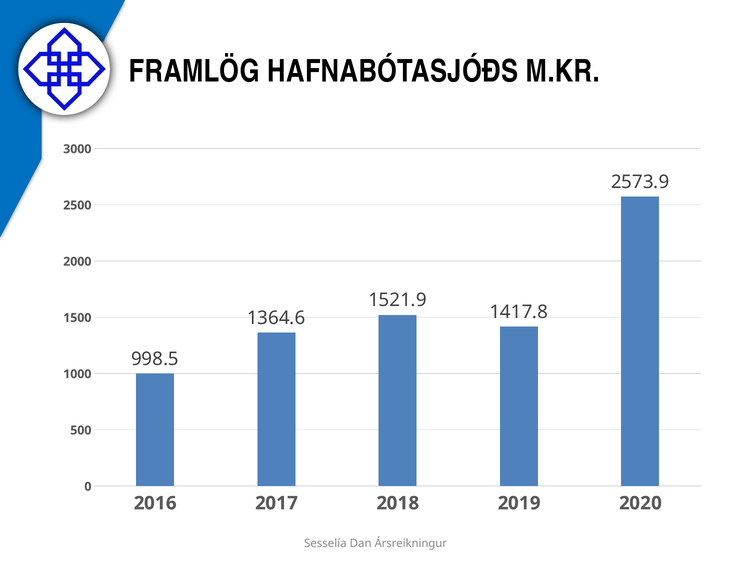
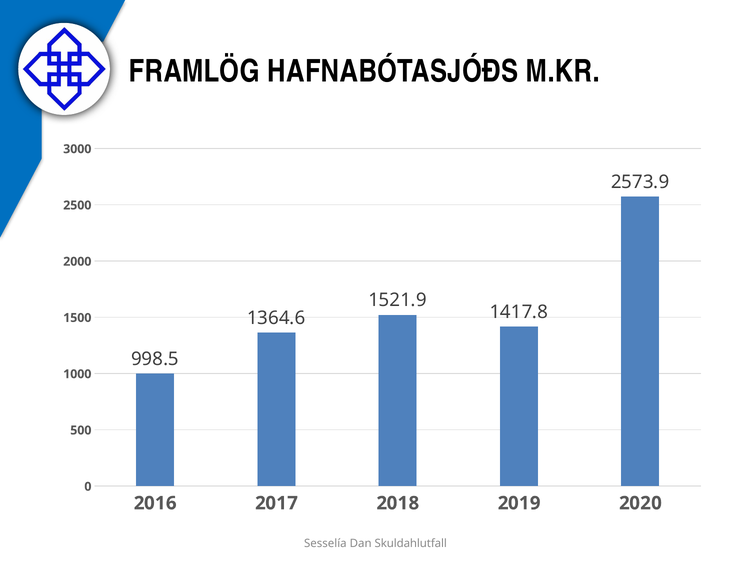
Ársreikningur: Ársreikningur -> Skuldahlutfall (411, 544)
